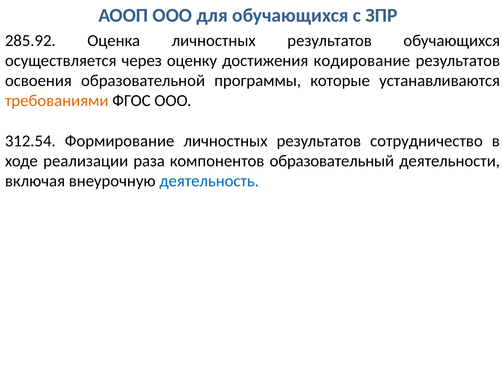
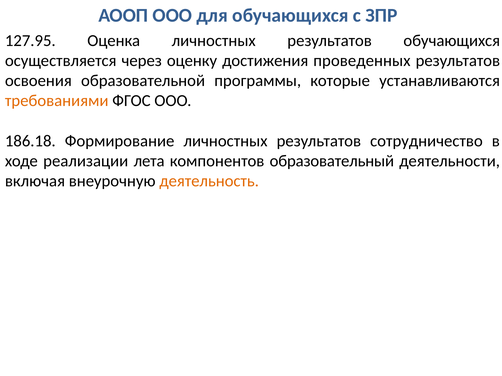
285.92: 285.92 -> 127.95 (30, 41)
кодирование: кодирование -> проведенных (362, 61)
312.54: 312.54 -> 186.18 (30, 141)
раза: раза -> лета (149, 161)
деятельность colour: blue -> orange (209, 181)
